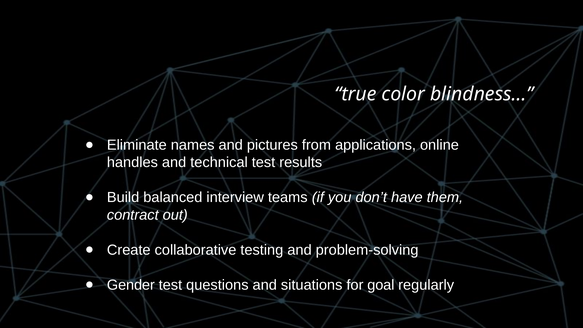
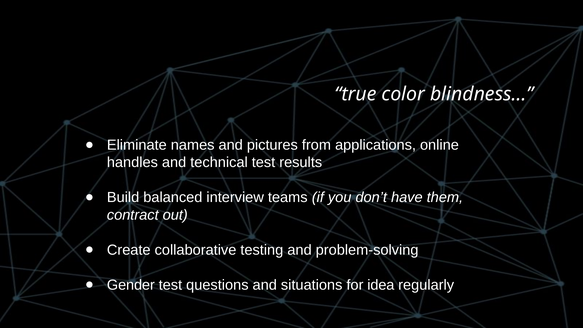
goal: goal -> idea (381, 285)
